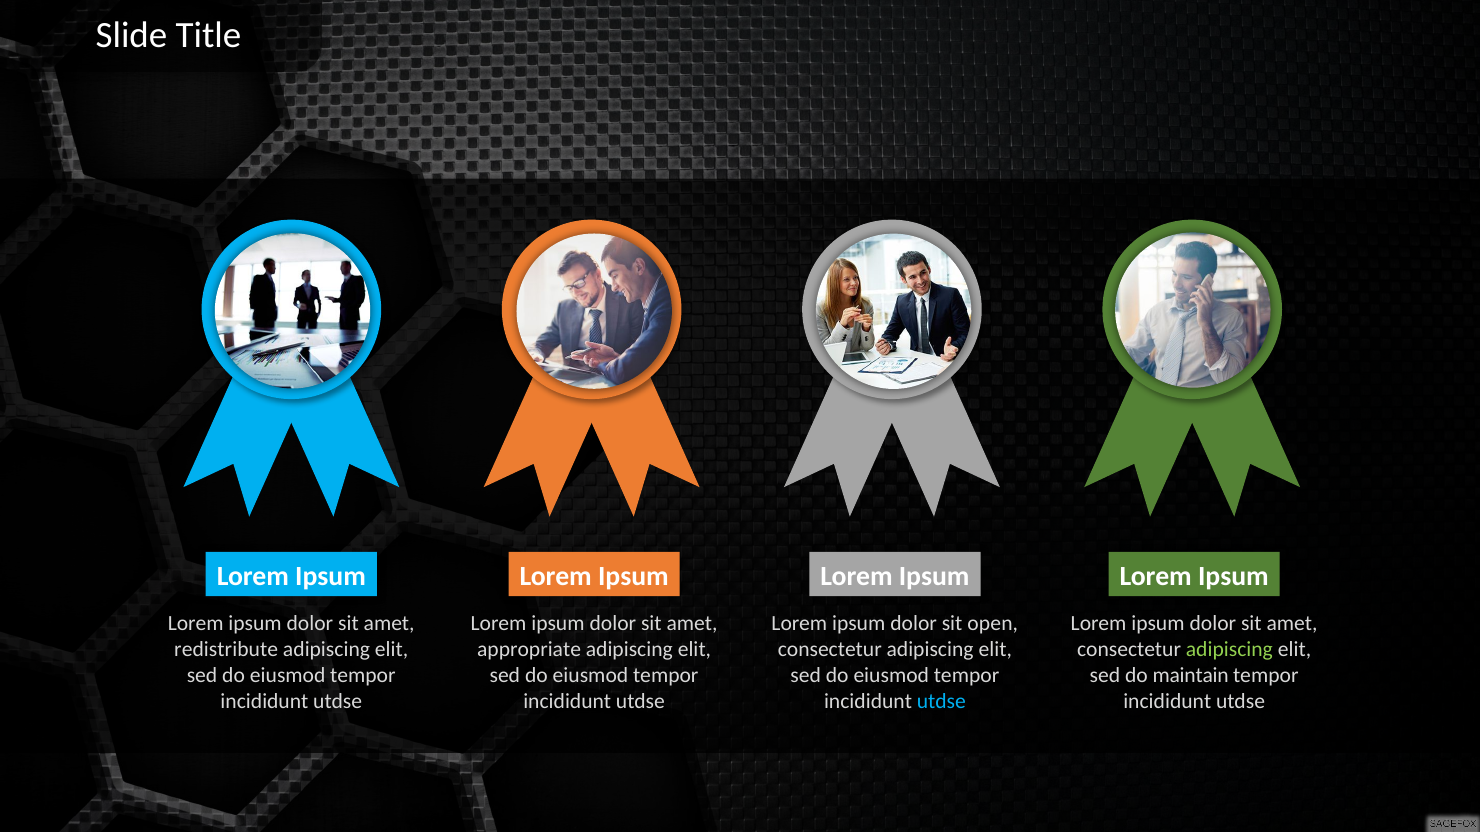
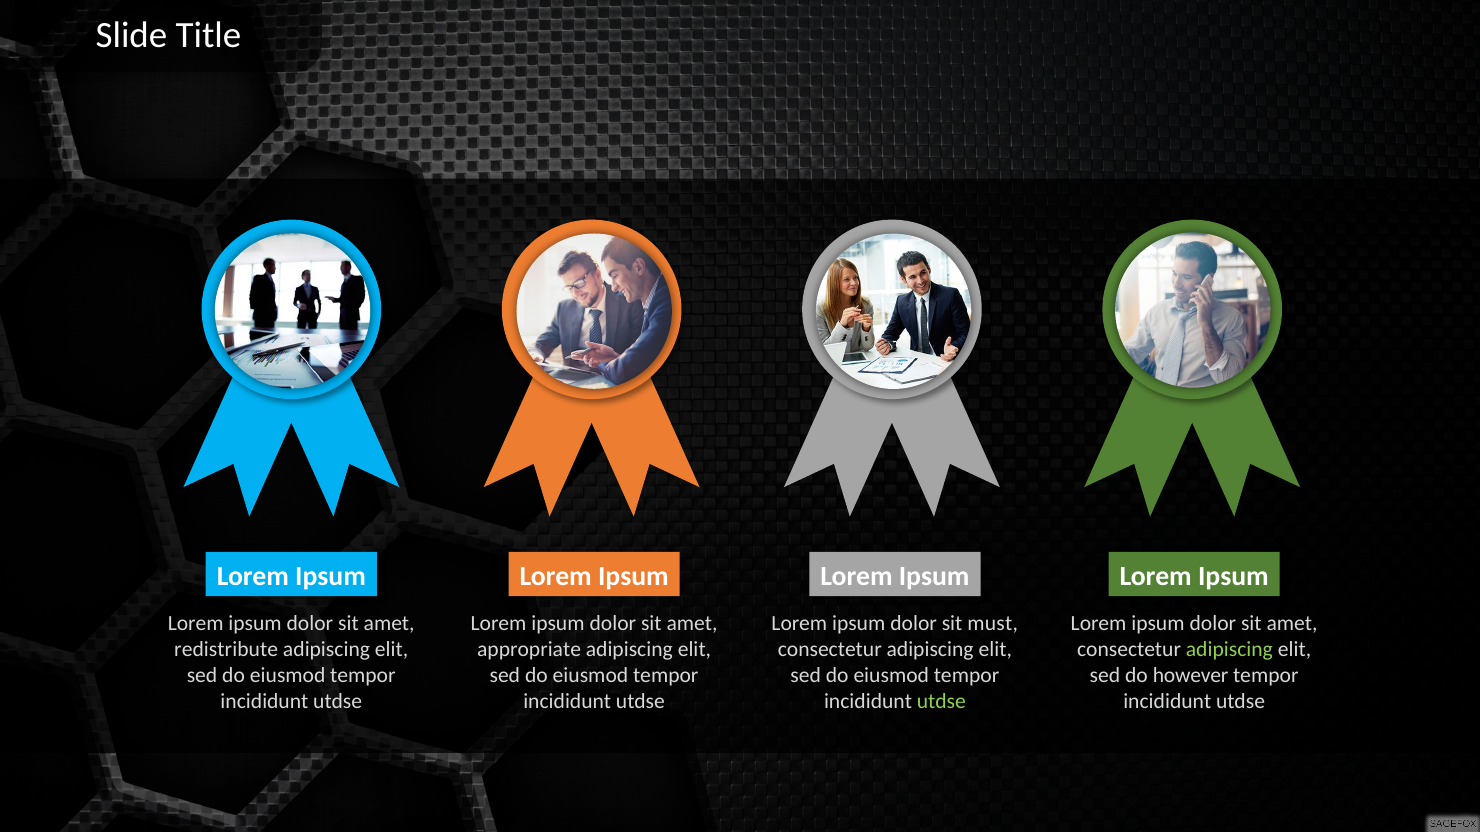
open: open -> must (993, 624)
maintain: maintain -> however (1191, 676)
utdse colour: light blue -> light green (941, 701)
